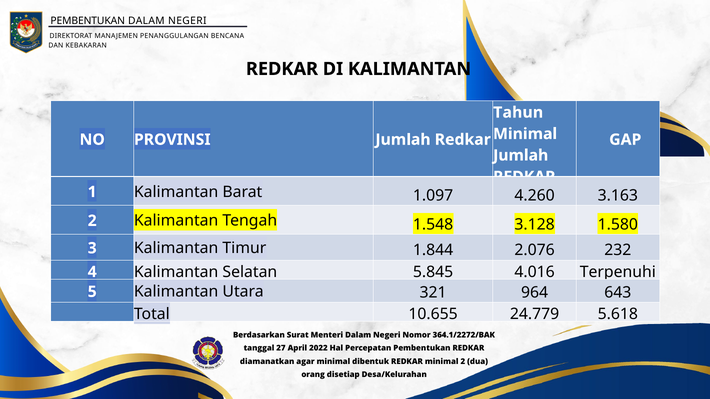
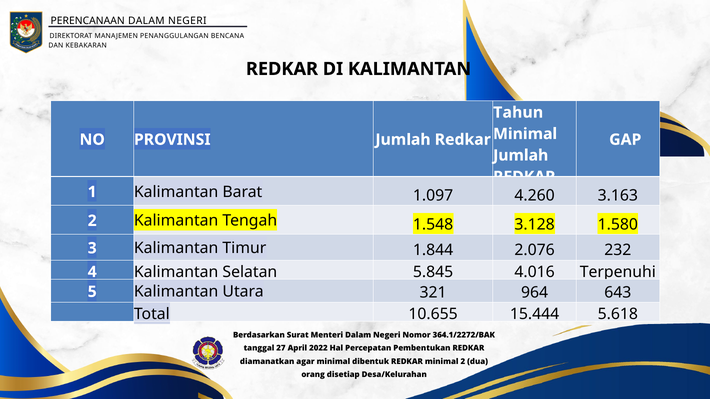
PEMBENTUKAN: PEMBENTUKAN -> PERENCANAAN (88, 21)
24.779: 24.779 -> 15.444 (535, 314)
